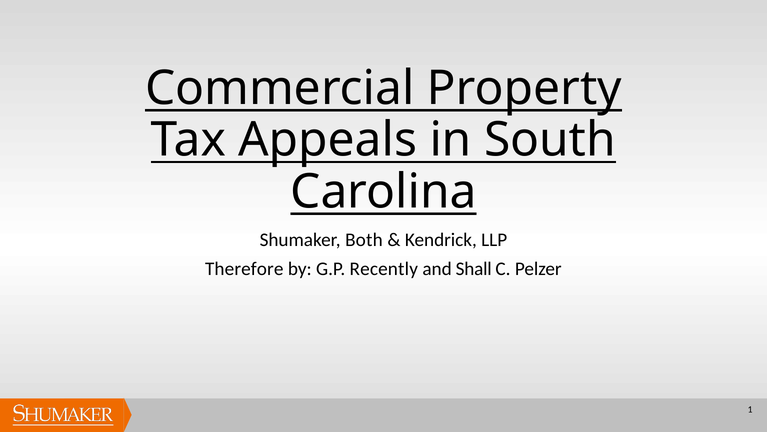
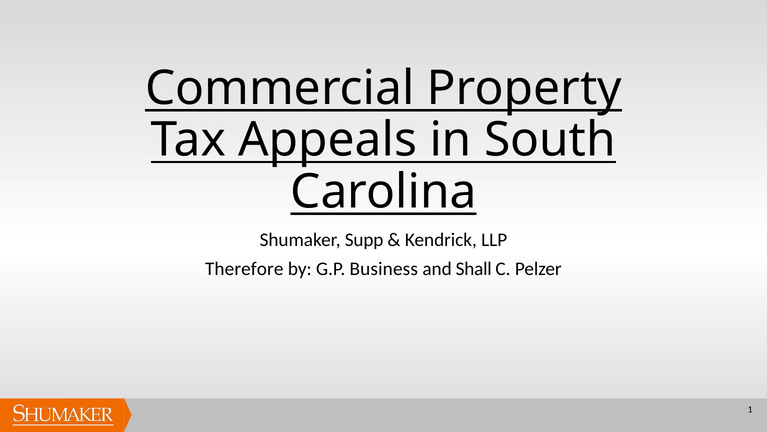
Both: Both -> Supp (364, 240)
Recently: Recently -> Business (384, 268)
